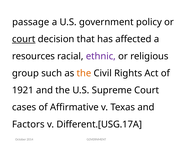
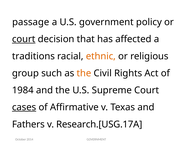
resources: resources -> traditions (33, 56)
ethnic colour: purple -> orange (101, 56)
1921: 1921 -> 1984 (23, 90)
cases underline: none -> present (24, 107)
Factors: Factors -> Fathers (28, 124)
Different.[USG.17A: Different.[USG.17A -> Research.[USG.17A (99, 124)
